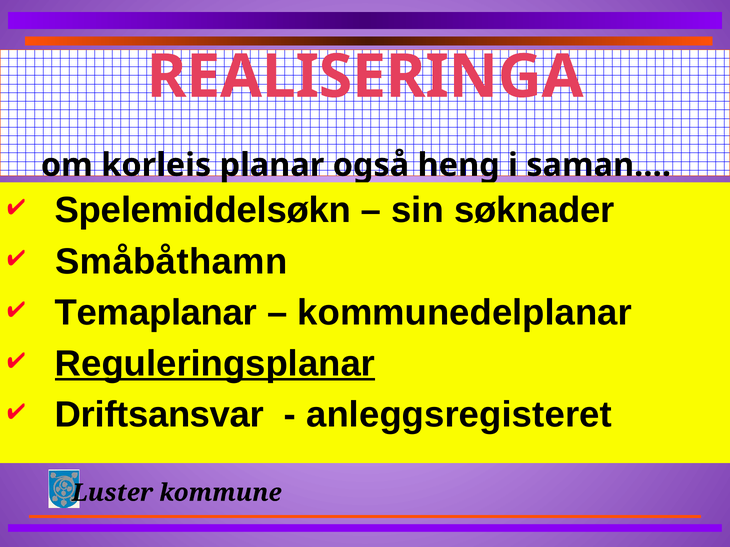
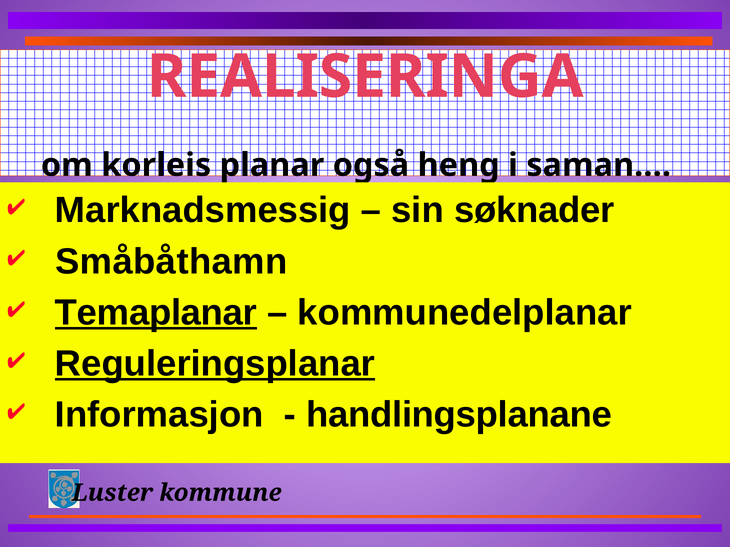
Spelemiddelsøkn: Spelemiddelsøkn -> Marknadsmessig (203, 211)
Temaplanar underline: none -> present (156, 313)
Driftsansvar: Driftsansvar -> Informasjon (159, 415)
anleggsregisteret: anleggsregisteret -> handlingsplanane (459, 415)
